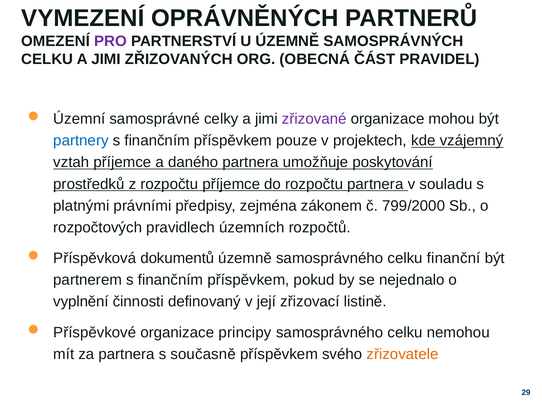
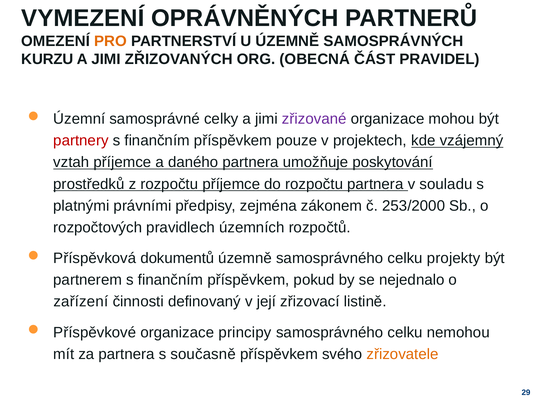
PRO colour: purple -> orange (111, 41)
CELKU: CELKU -> KURZU (47, 59)
partnery colour: blue -> red (81, 140)
799/2000: 799/2000 -> 253/2000 (414, 205)
finanční: finanční -> projekty (454, 258)
vyplnění: vyplnění -> zařízení (81, 301)
